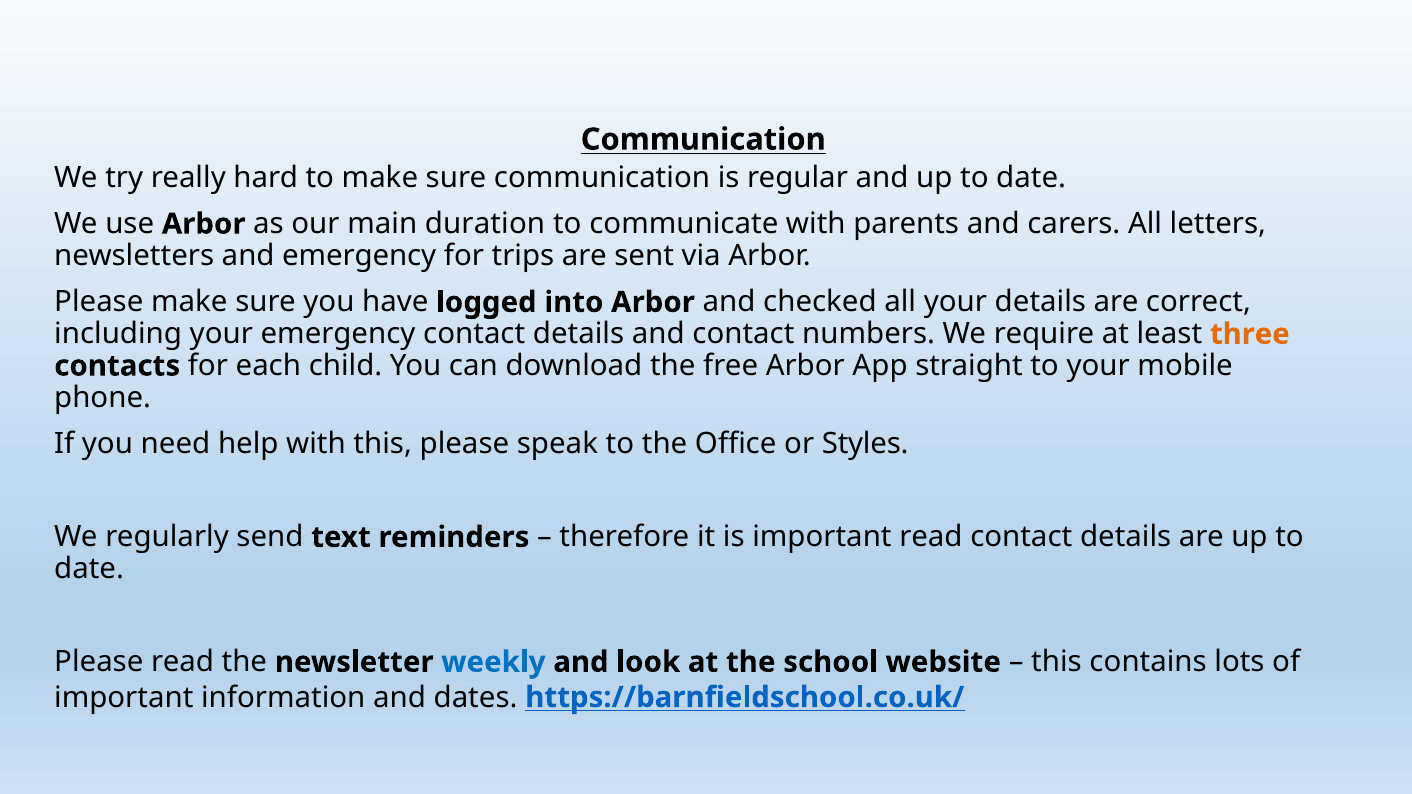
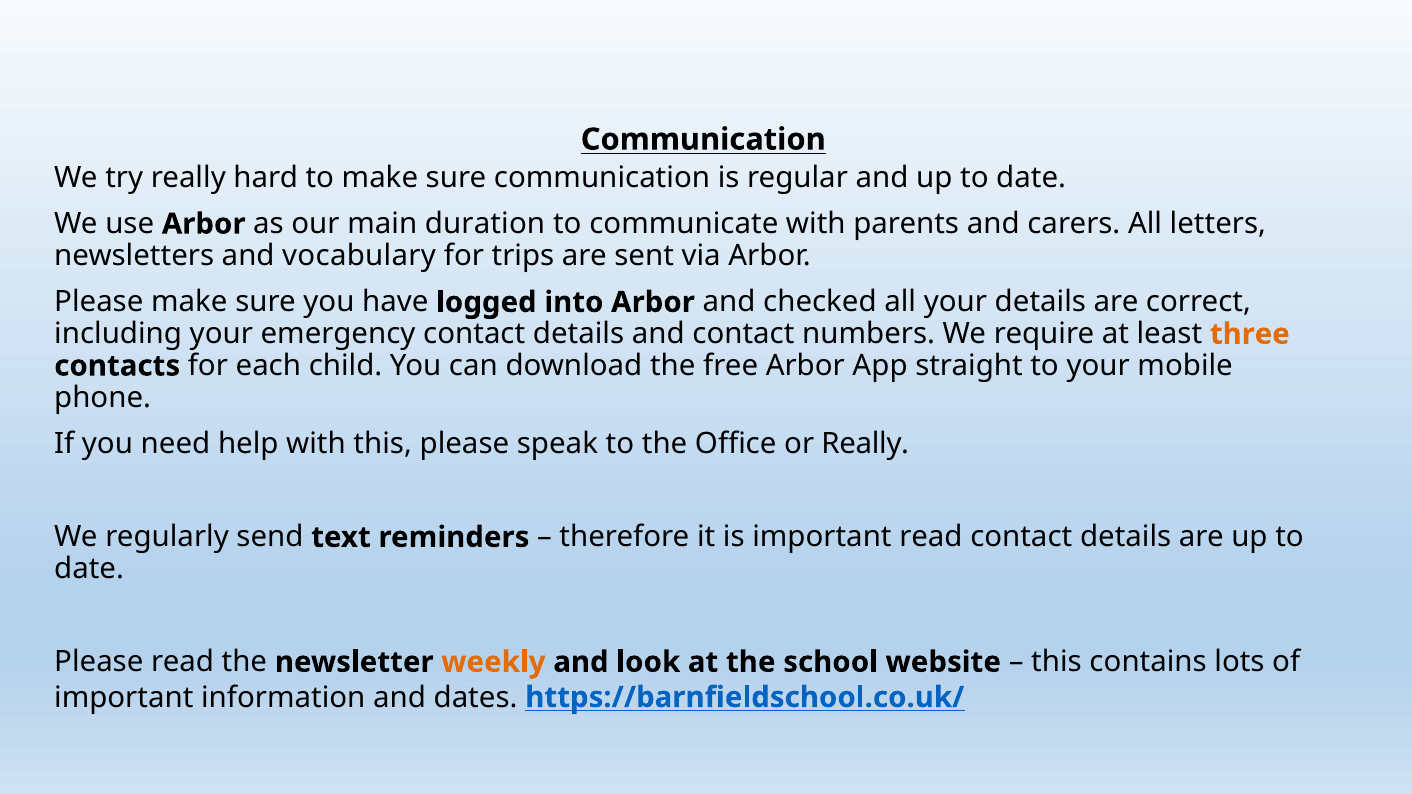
and emergency: emergency -> vocabulary (359, 256)
or Styles: Styles -> Really (865, 444)
weekly colour: blue -> orange (493, 662)
